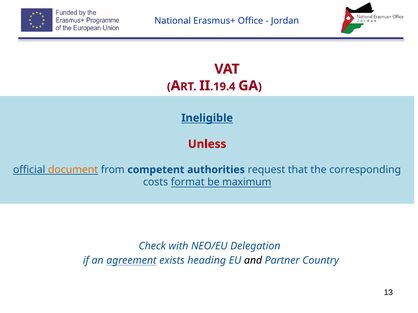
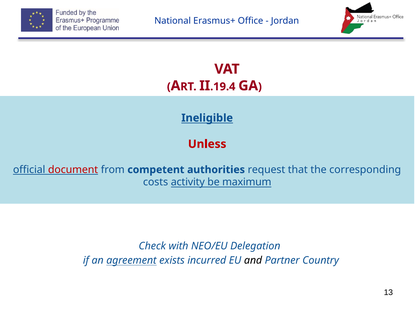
document colour: orange -> red (73, 170)
format: format -> activity (188, 183)
heading: heading -> incurred (207, 261)
